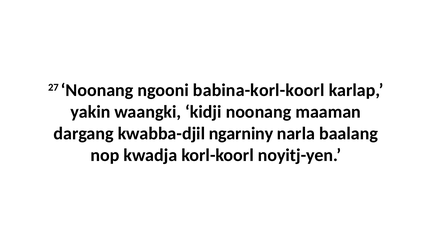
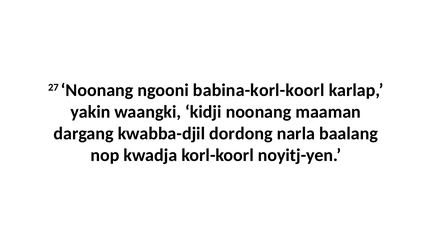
ngarniny: ngarniny -> dordong (241, 134)
